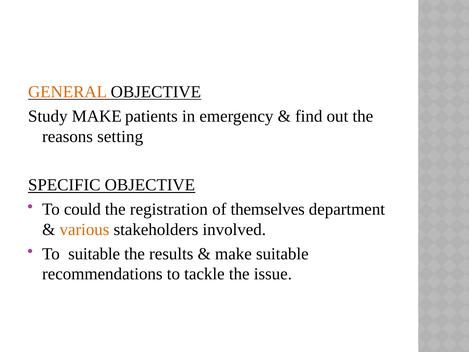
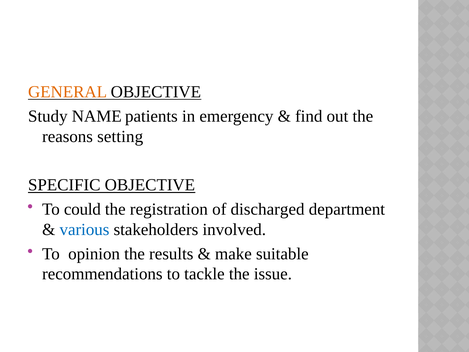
Study MAKE: MAKE -> NAME (97, 116)
themselves: themselves -> discharged (268, 209)
various colour: orange -> blue (84, 229)
To suitable: suitable -> opinion (94, 254)
